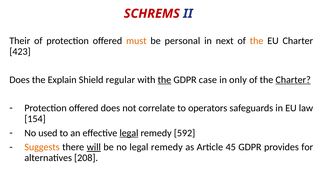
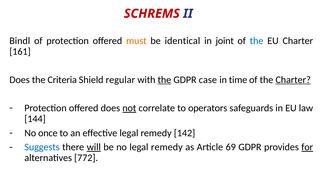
Their: Their -> Bindl (20, 41)
personal: personal -> identical (182, 41)
next: next -> joint (225, 41)
the colour: orange -> blue (257, 41)
423: 423 -> 161 (20, 52)
Explain: Explain -> Criteria (62, 80)
only: only -> time (238, 80)
not underline: none -> present (129, 108)
154: 154 -> 144 (35, 119)
used: used -> once (48, 133)
legal underline: present -> none (129, 133)
592: 592 -> 142 (185, 133)
Suggests colour: orange -> blue (42, 147)
45: 45 -> 69 (231, 147)
for underline: none -> present (307, 147)
208: 208 -> 772 (86, 158)
